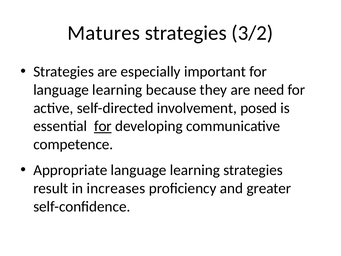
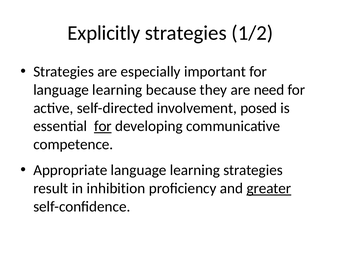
Matures: Matures -> Explicitly (104, 33)
3/2: 3/2 -> 1/2 (252, 33)
increases: increases -> inhibition (116, 188)
greater underline: none -> present (269, 188)
